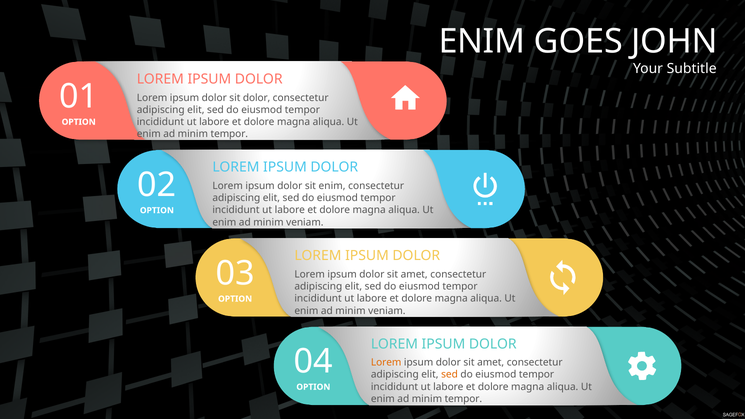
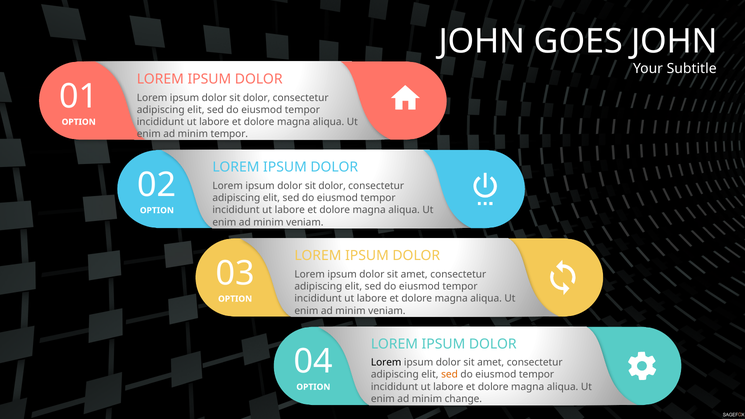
ENIM: ENIM -> JOHN (482, 41)
enim: enim -> dolor (332, 186)
Lorem colour: orange -> black (386, 362)
tempor: tempor -> change (463, 399)
